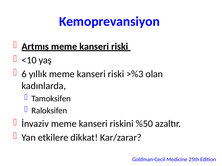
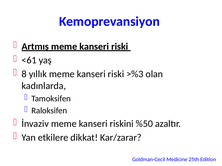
<10: <10 -> <61 (29, 60)
6: 6 -> 8 (24, 74)
